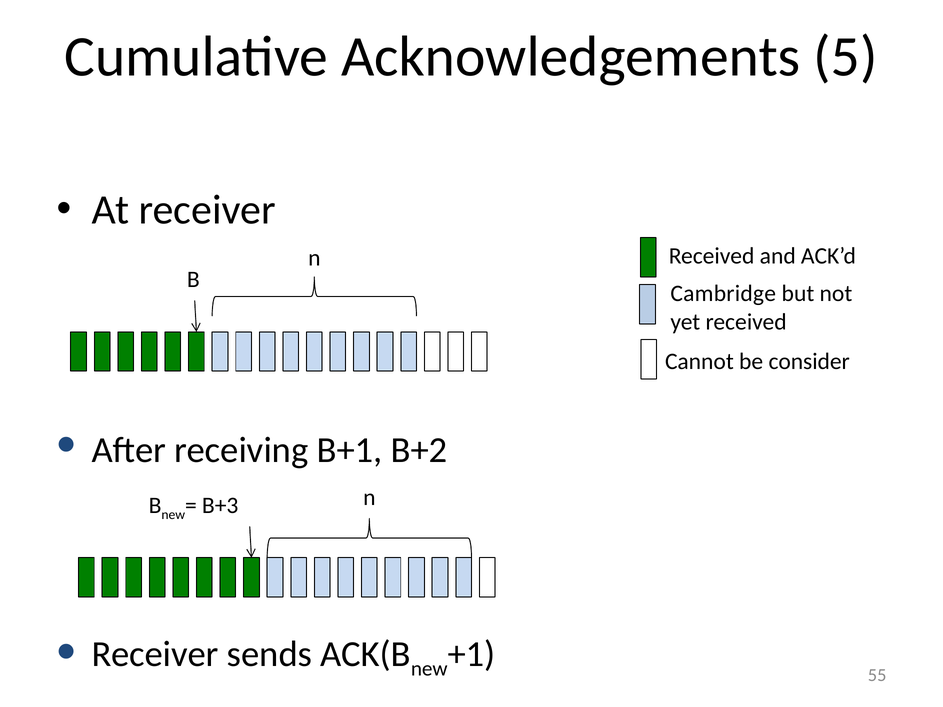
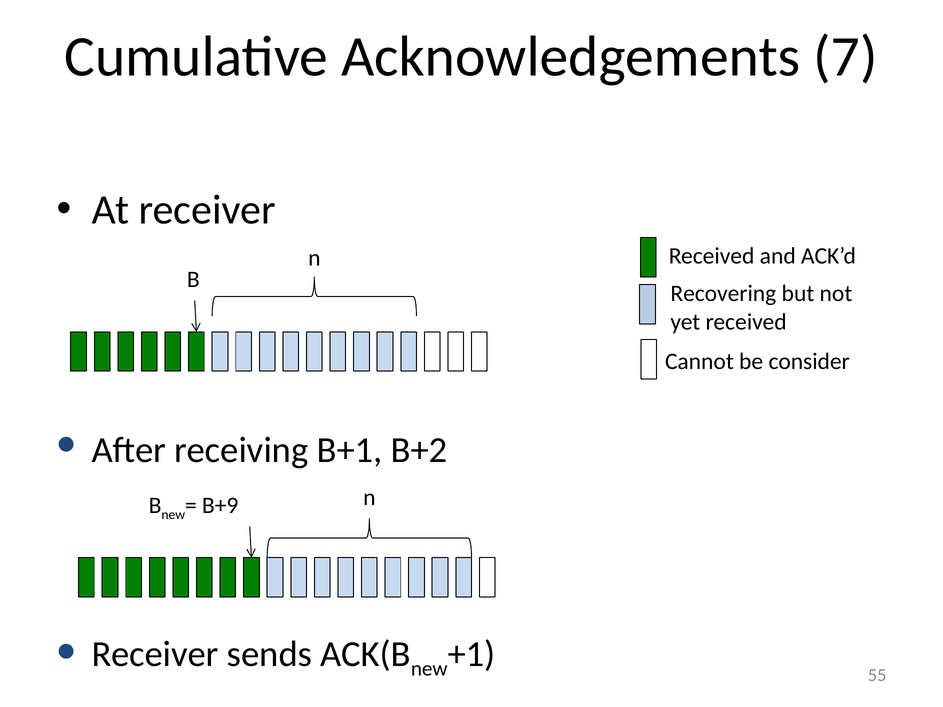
5: 5 -> 7 (845, 57)
Cambridge: Cambridge -> Recovering (723, 294)
B+3: B+3 -> B+9 (220, 506)
